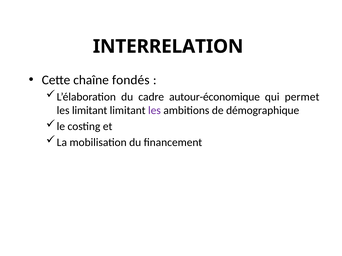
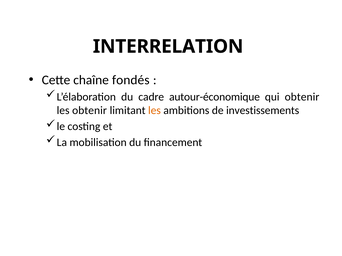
qui permet: permet -> obtenir (302, 97)
les limitant: limitant -> obtenir (90, 111)
les colour: purple -> orange (154, 111)
démographique: démographique -> investissements (263, 111)
